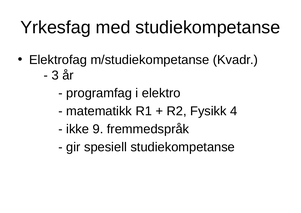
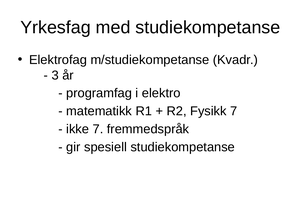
Fysikk 4: 4 -> 7 (234, 111)
ikke 9: 9 -> 7 (98, 129)
